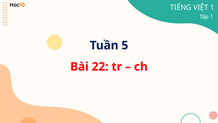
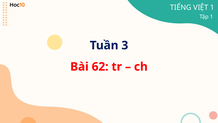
5: 5 -> 3 (125, 45)
22: 22 -> 62 (100, 67)
